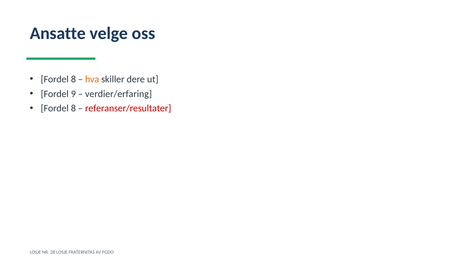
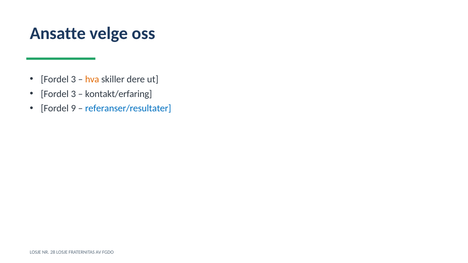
8: 8 -> 3 (73, 79)
9: 9 -> 3 (73, 94)
verdier/erfaring: verdier/erfaring -> kontakt/erfaring (119, 94)
8: 8 -> 9 (73, 109)
referanser/resultater colour: red -> blue (128, 109)
